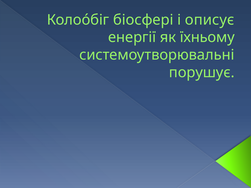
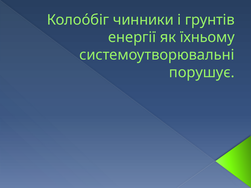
біосфері: біосфері -> чинники (143, 20)
описує: описує -> грунтів (210, 20)
